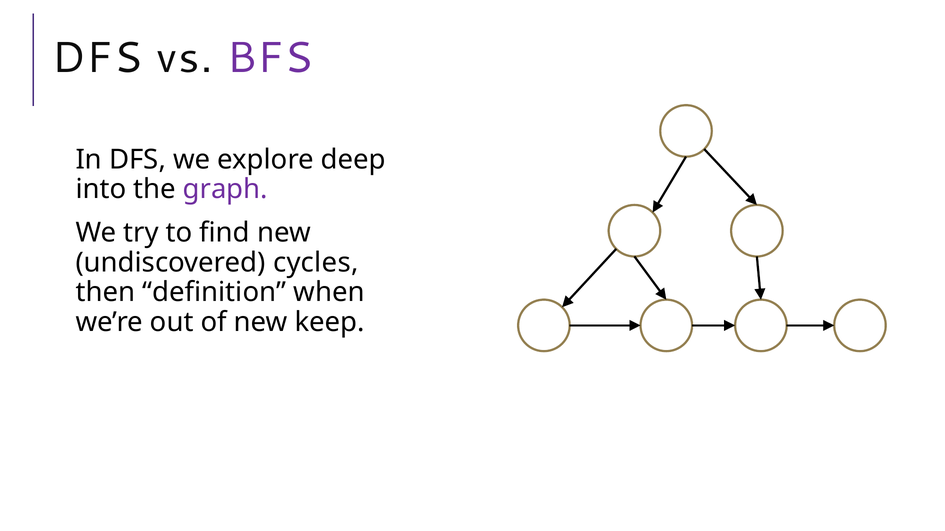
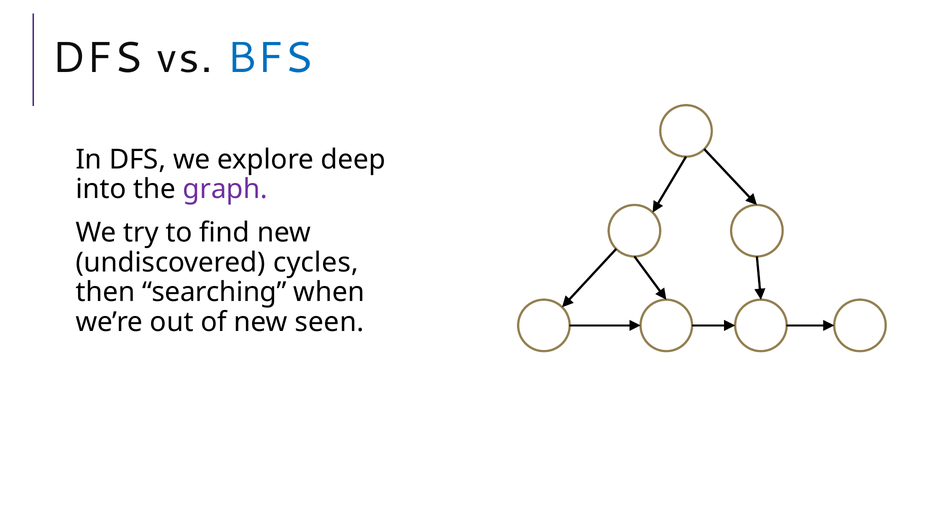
BFS colour: purple -> blue (270, 58)
definition: definition -> searching (214, 293)
keep: keep -> seen (329, 322)
